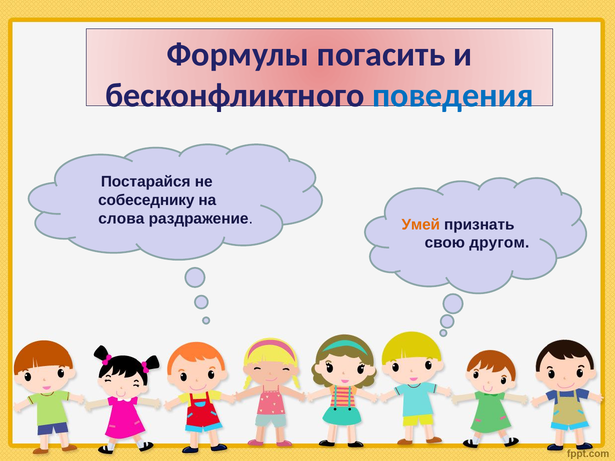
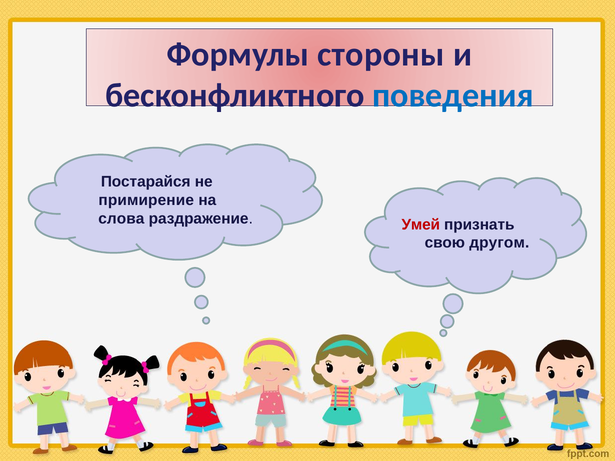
погасить: погасить -> стороны (381, 55)
собеседнику: собеседнику -> примирение (146, 200)
Умей colour: orange -> red (421, 225)
